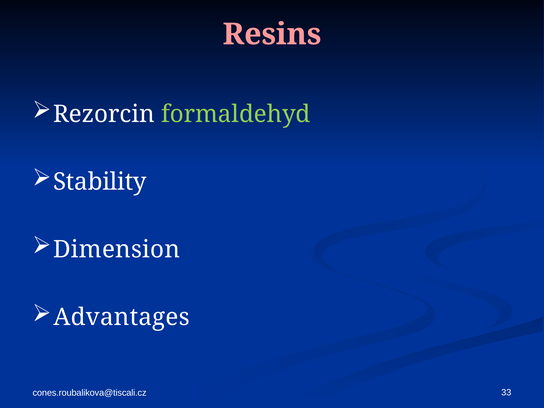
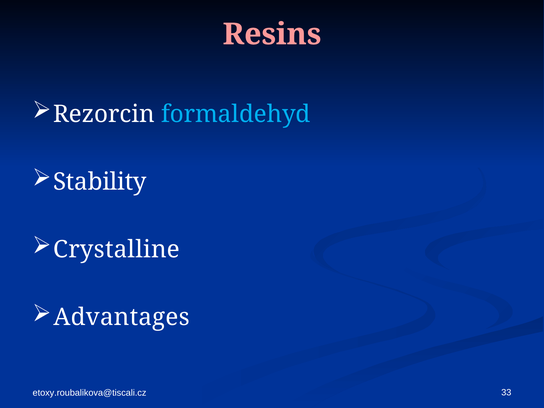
formaldehyd colour: light green -> light blue (236, 114)
Dimension: Dimension -> Crystalline (117, 250)
cones.roubalikova@tiscali.cz: cones.roubalikova@tiscali.cz -> etoxy.roubalikova@tiscali.cz (90, 393)
